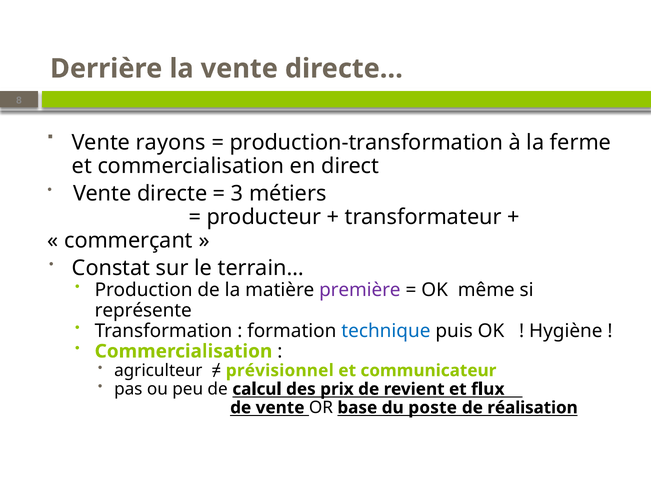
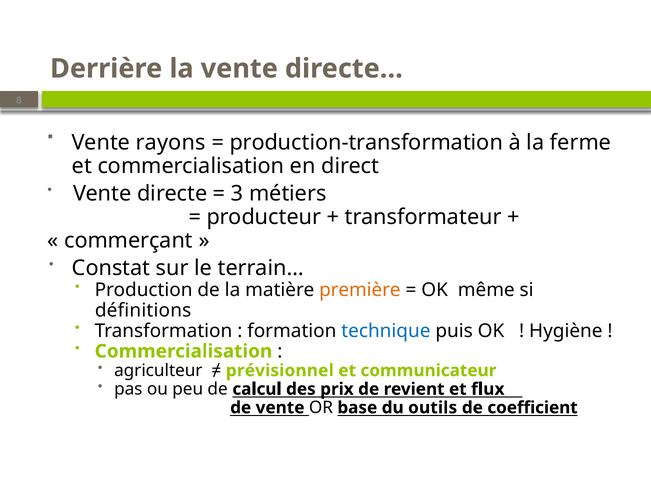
première colour: purple -> orange (360, 290)
représente: représente -> définitions (143, 310)
poste: poste -> outils (433, 408)
réalisation: réalisation -> coefficient (532, 408)
